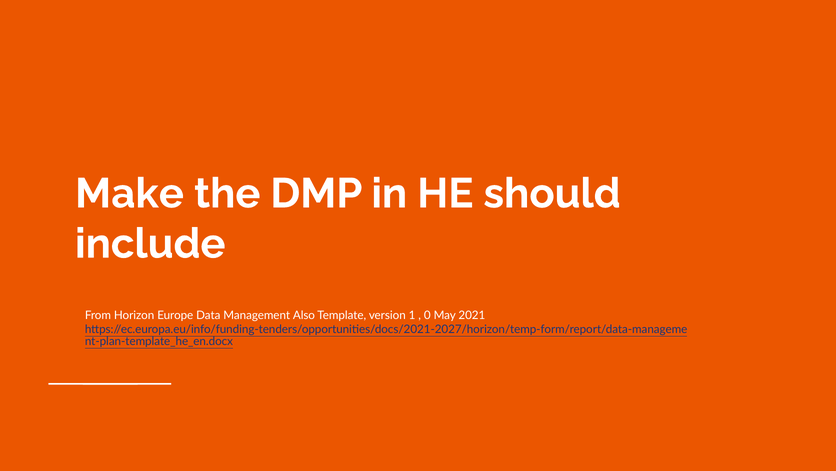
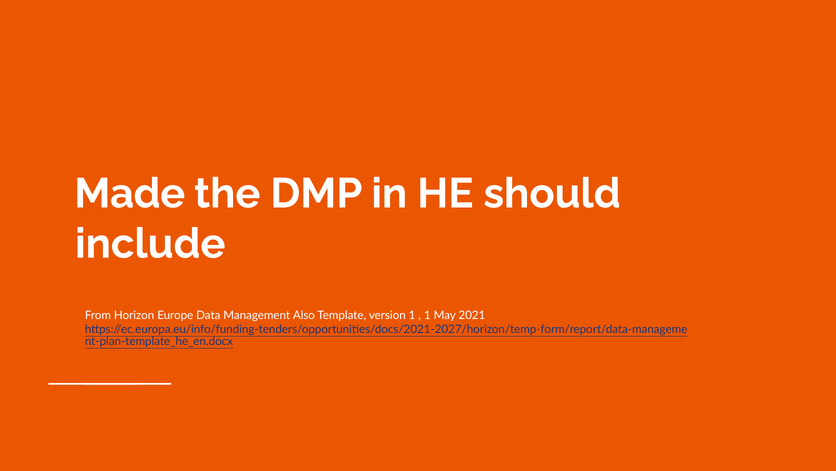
Make: Make -> Made (130, 193)
0: 0 -> 1 (427, 315)
